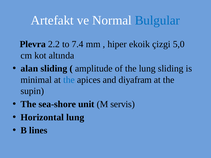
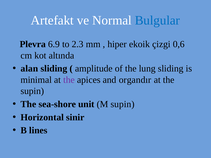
2.2: 2.2 -> 6.9 (54, 44)
7.4: 7.4 -> 2.3 (78, 44)
5,0: 5,0 -> 0,6 (179, 44)
the colour: blue -> purple (69, 80)
diyafram: diyafram -> organdır (135, 80)
M servis: servis -> supin (123, 104)
Horizontal lung: lung -> sinir (75, 117)
